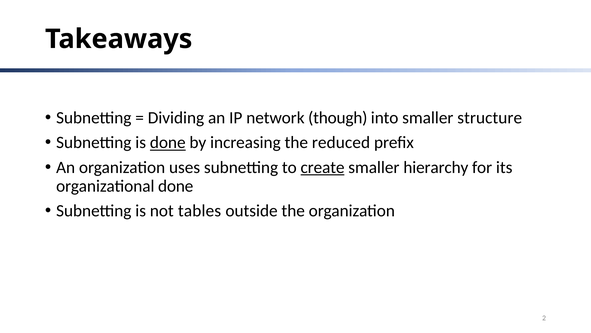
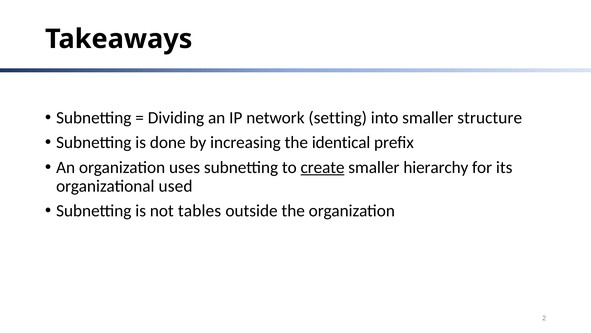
though: though -> setting (338, 118)
done underline: present -> none (168, 142)
reduced: reduced -> identical (341, 142)
organizational done: done -> used (176, 186)
